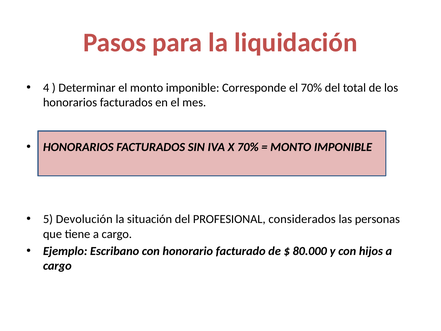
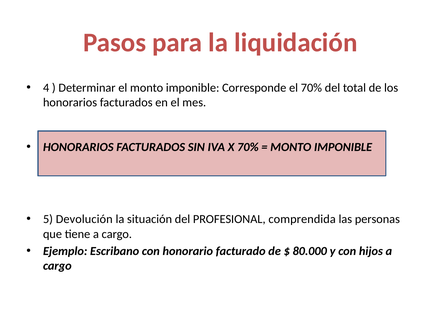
considerados: considerados -> comprendida (302, 219)
